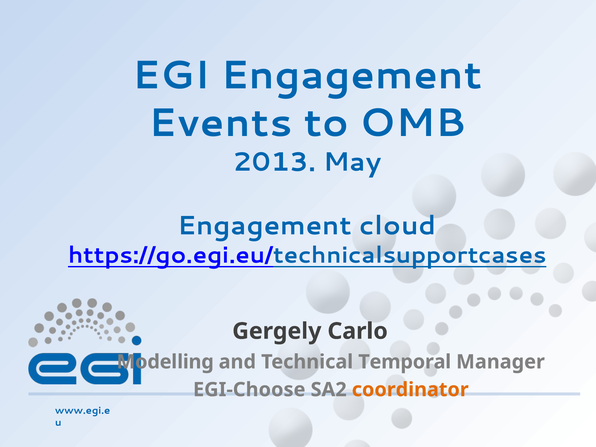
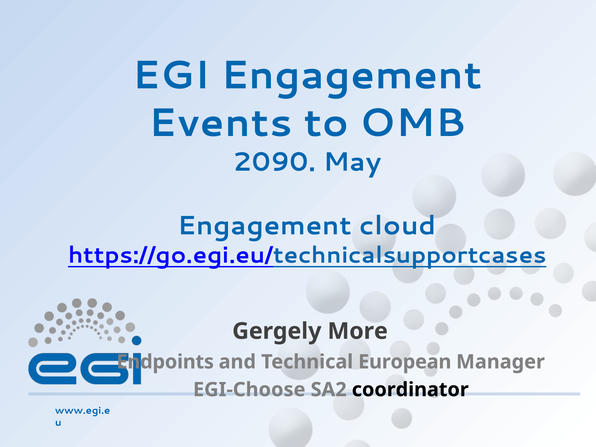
2013: 2013 -> 2090 (274, 162)
Carlo: Carlo -> More (358, 331)
Modelling: Modelling -> Endpoints (165, 362)
Temporal: Temporal -> European (405, 362)
coordinator colour: orange -> black (410, 390)
